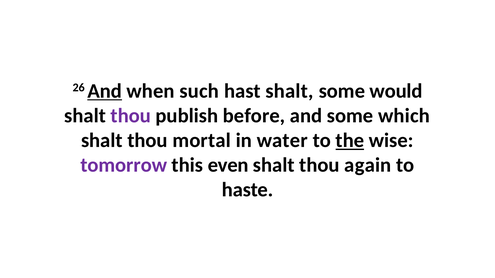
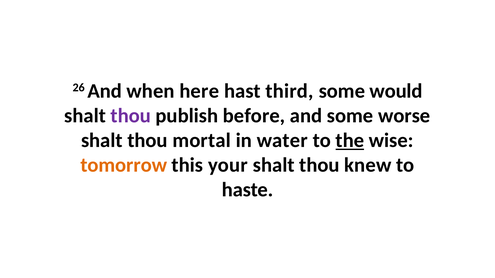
And underline: present -> none (105, 91)
such: such -> here (199, 91)
hast shalt: shalt -> third (289, 91)
which: which -> worse (404, 116)
tomorrow colour: purple -> orange (124, 165)
even: even -> your (228, 165)
again: again -> knew (368, 165)
